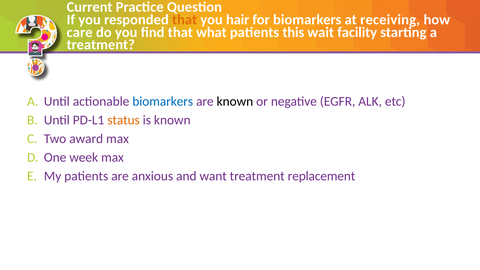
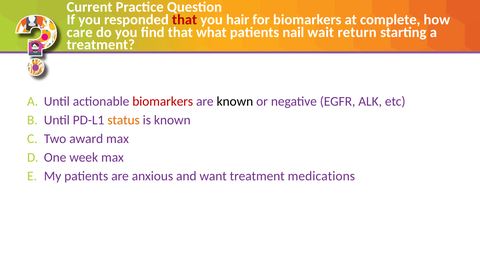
that colour: orange -> red (185, 20)
receiving: receiving -> complete (390, 20)
this: this -> nail (293, 32)
facility: facility -> return (357, 32)
biomarkers colour: blue -> red (163, 101)
replacement: replacement -> medications (321, 176)
